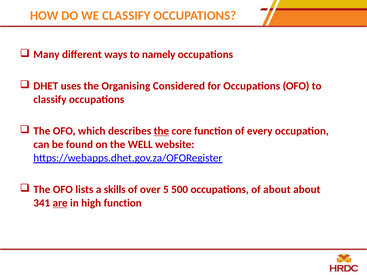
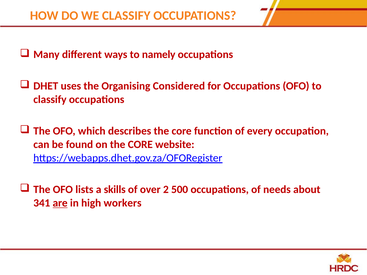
the underline: present -> none (161, 131)
on the WELL: WELL -> CORE (140, 145)
5: 5 -> 2 (166, 190)
of about: about -> needs (277, 190)
high function: function -> workers (123, 203)
